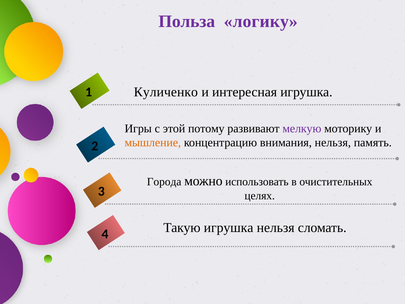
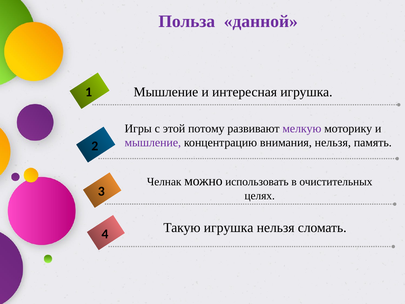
логику: логику -> данной (261, 21)
Куличенко: Куличенко -> Мышление (166, 92)
мышление colour: orange -> purple (153, 143)
Города: Города -> Челнак (164, 182)
